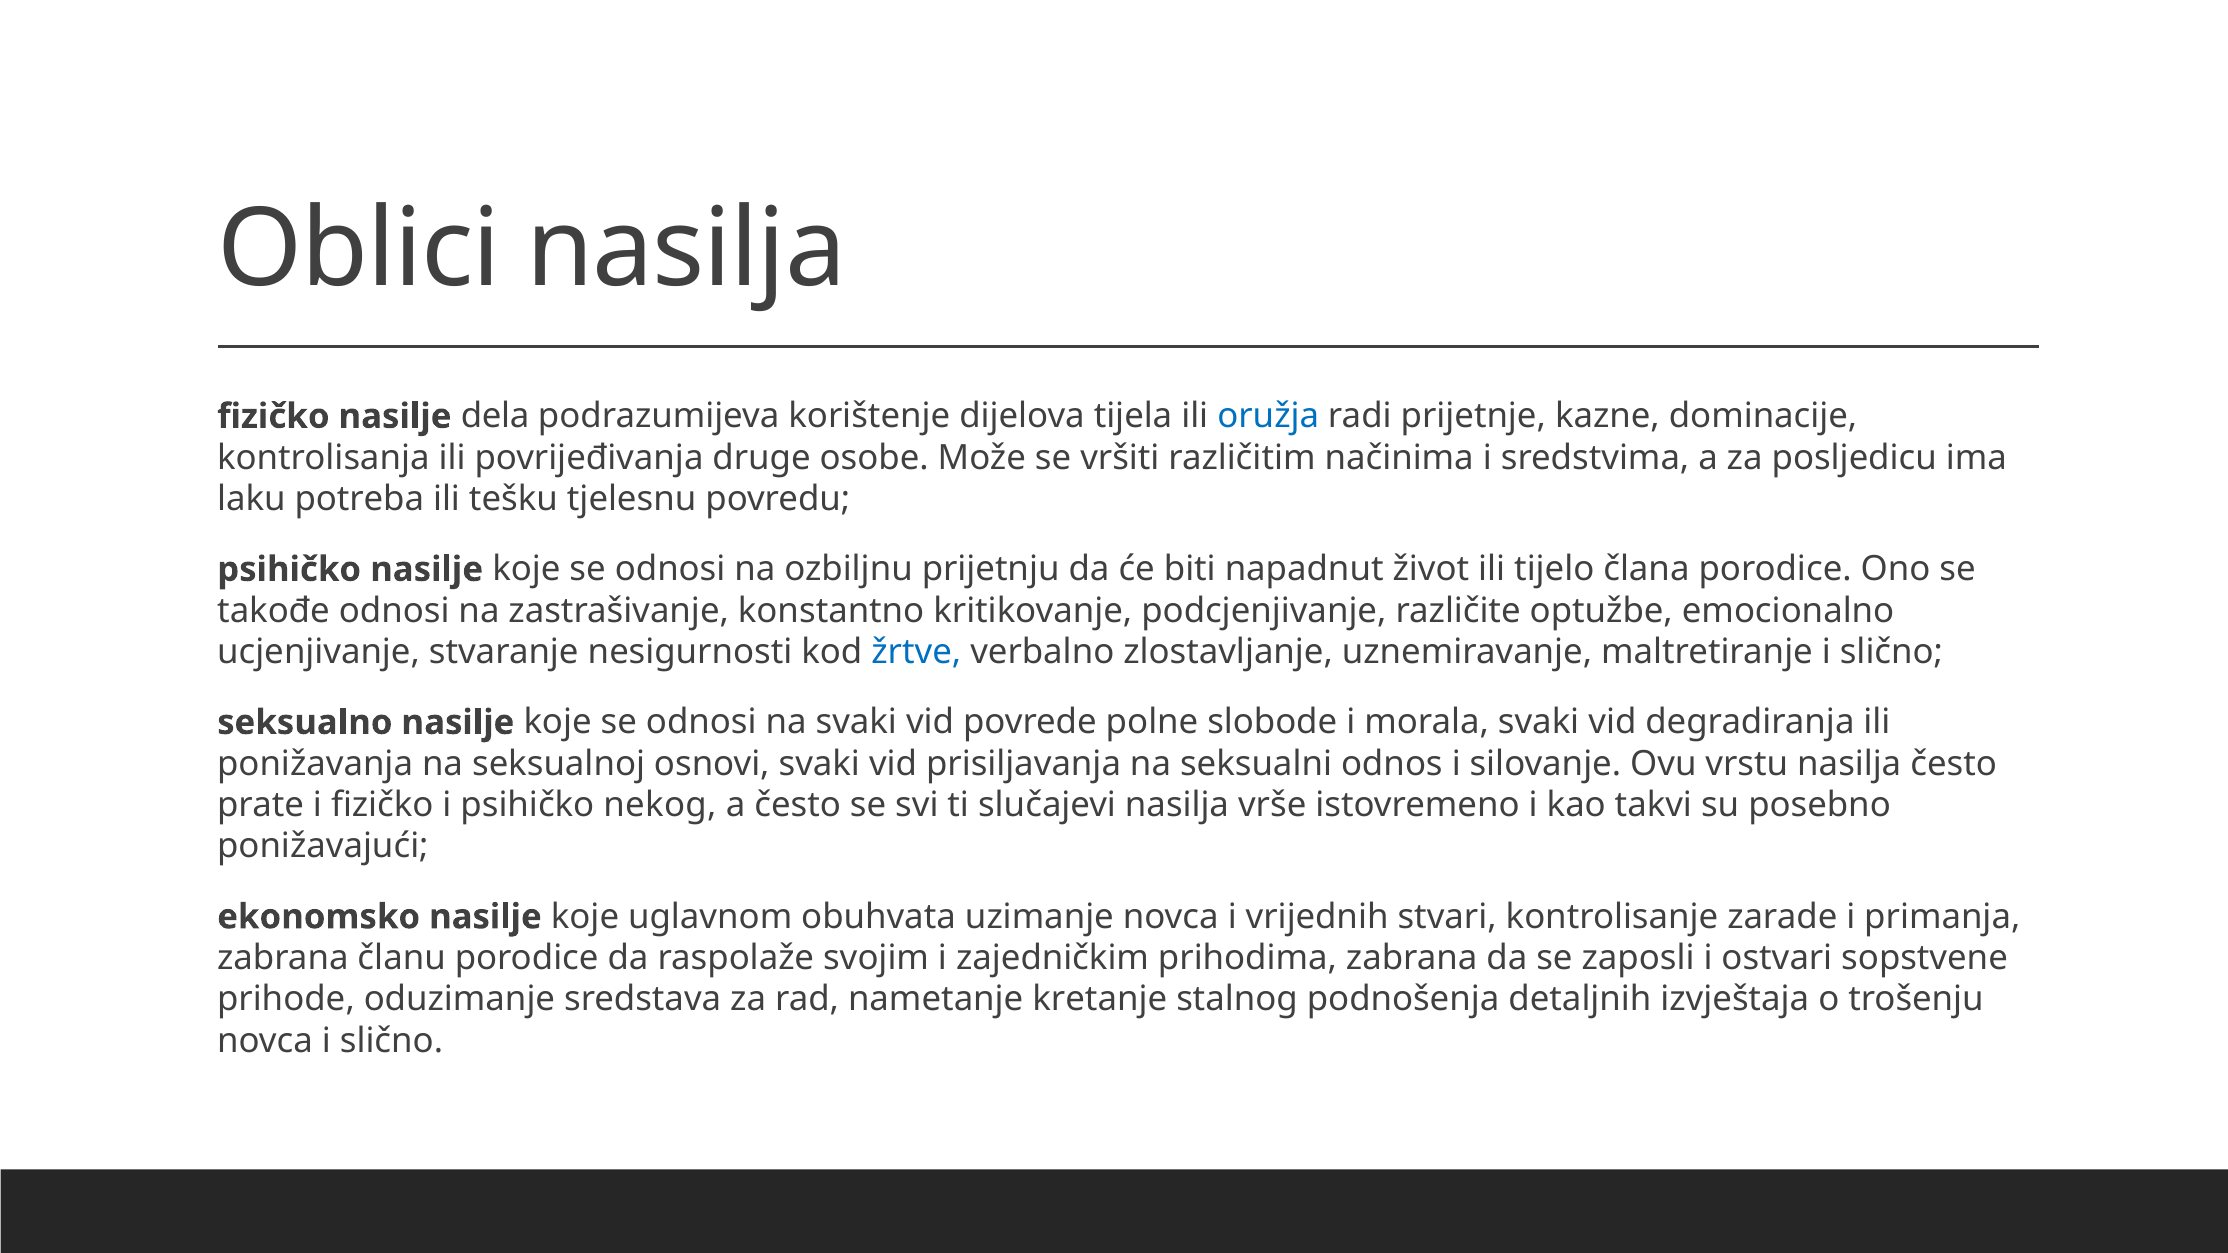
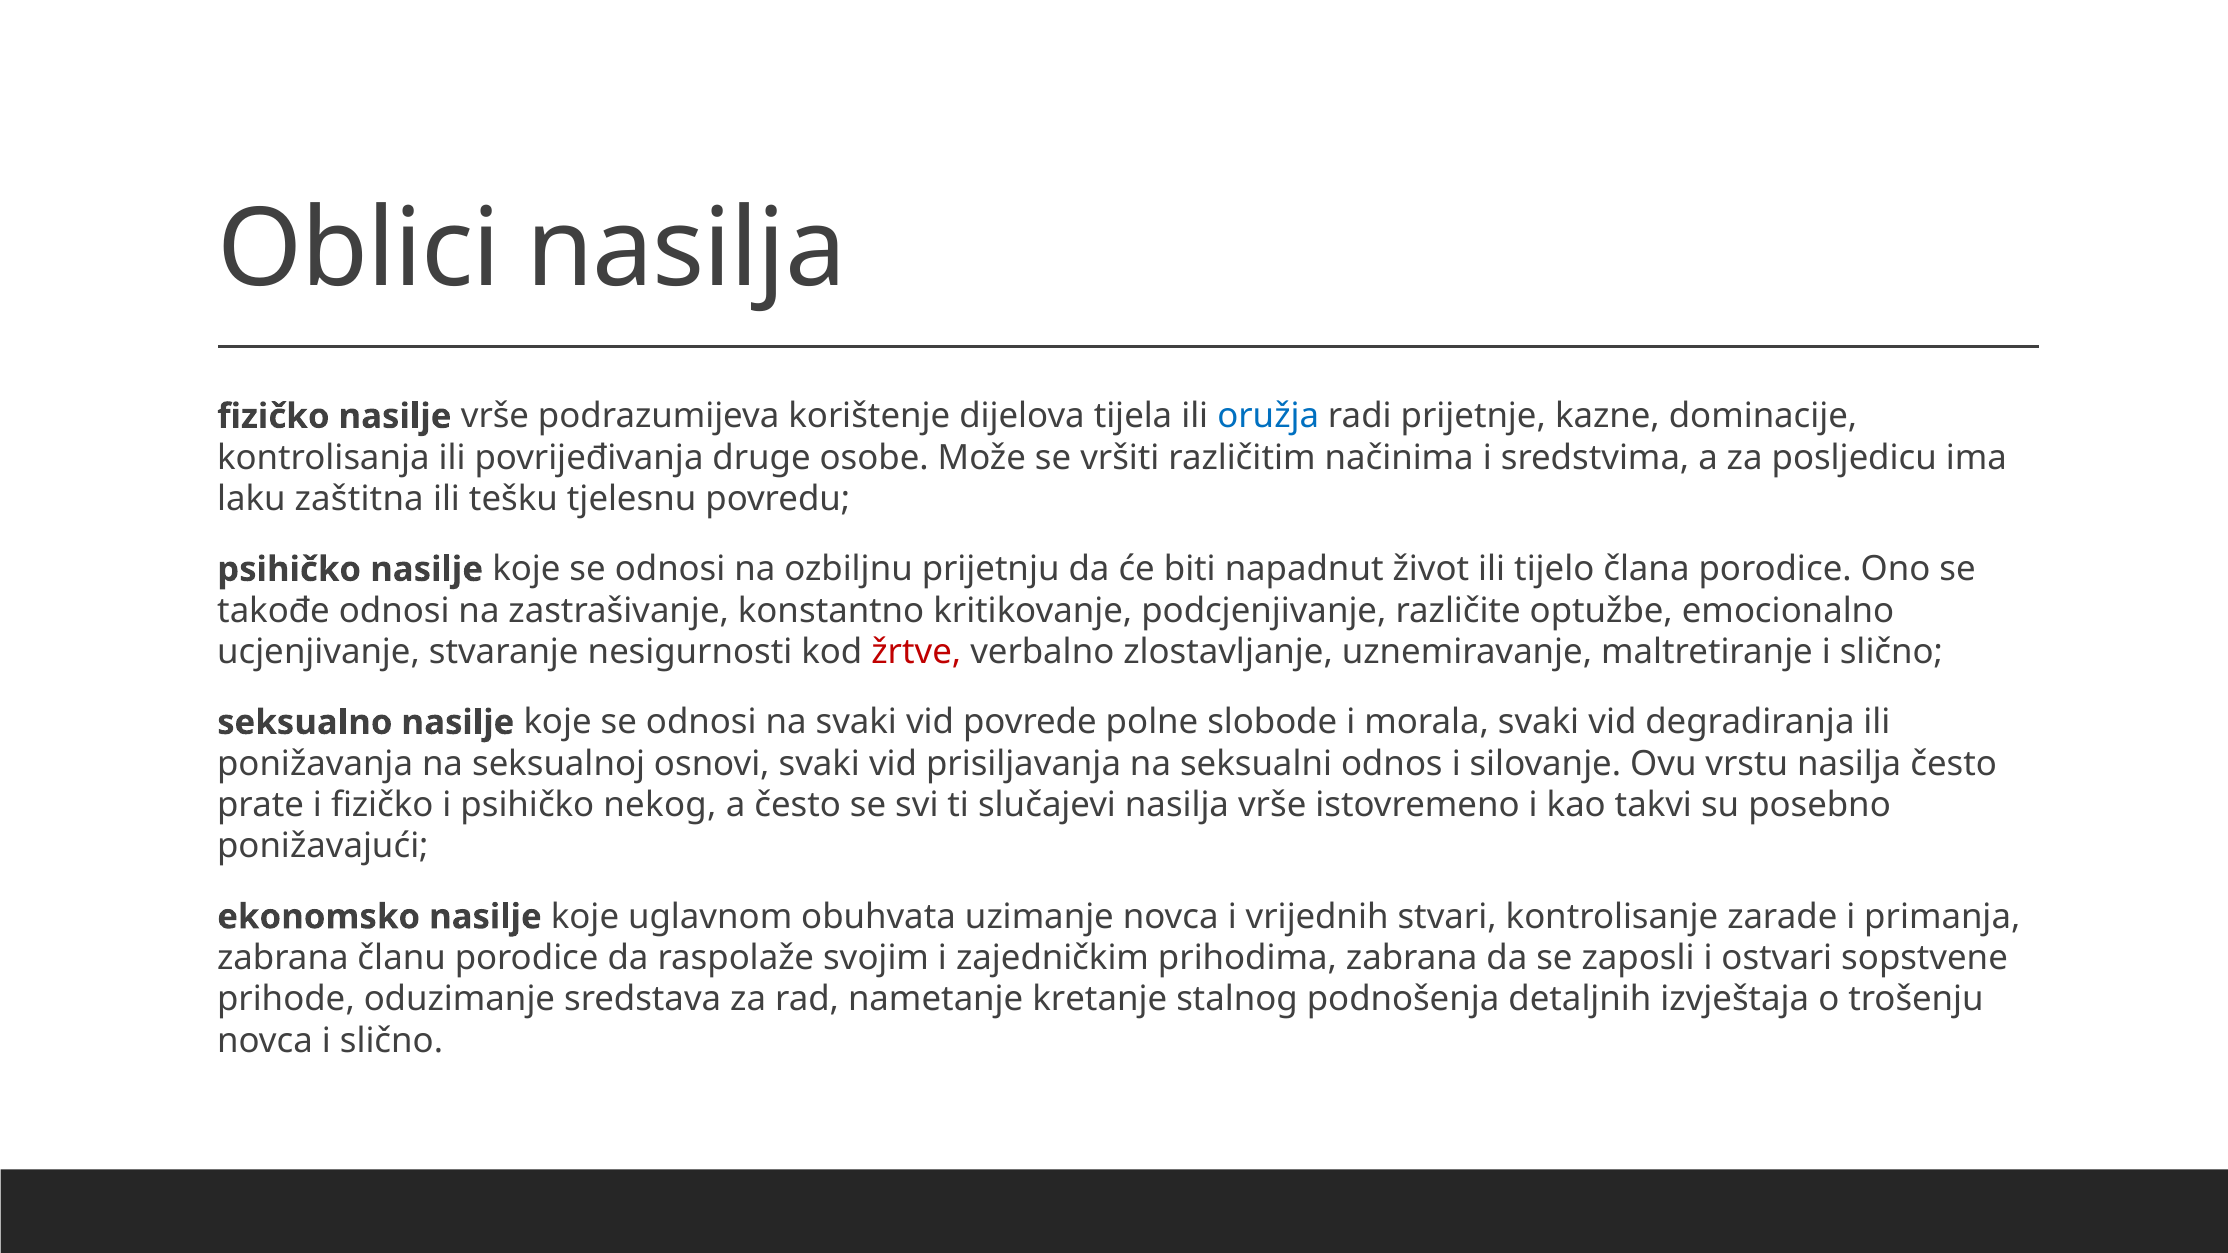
nasilje dela: dela -> vrše (495, 416)
potreba: potreba -> zaštitna (359, 499)
žrtve colour: blue -> red (916, 652)
